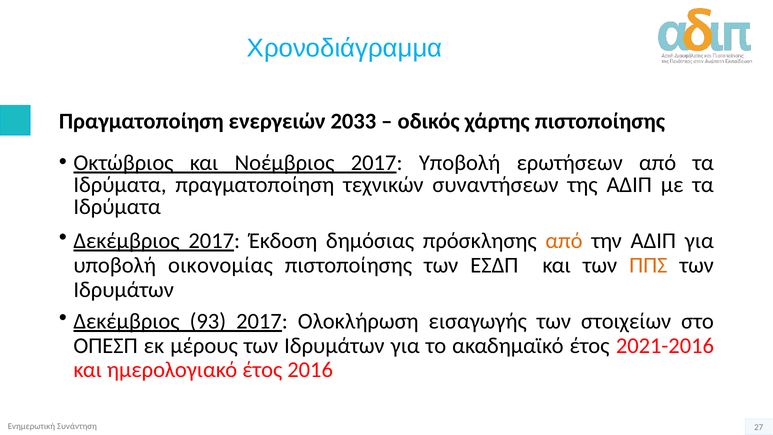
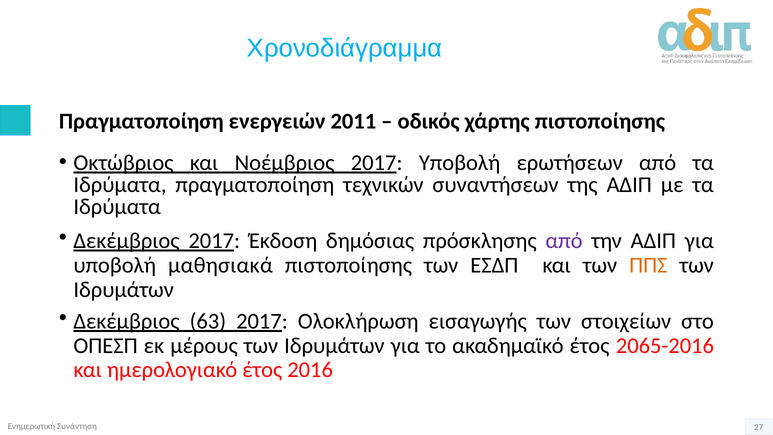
2033: 2033 -> 2011 (353, 121)
από colour: orange -> purple (564, 241)
οικονομίας: οικονομίας -> μαθησιακά (220, 265)
93: 93 -> 63 (208, 321)
2021-2016: 2021-2016 -> 2065-2016 (665, 345)
